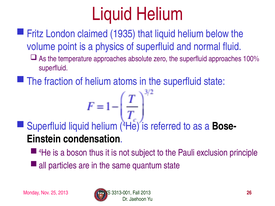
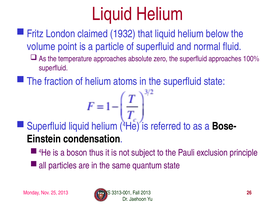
1935: 1935 -> 1932 (123, 34)
physics: physics -> particle (110, 47)
